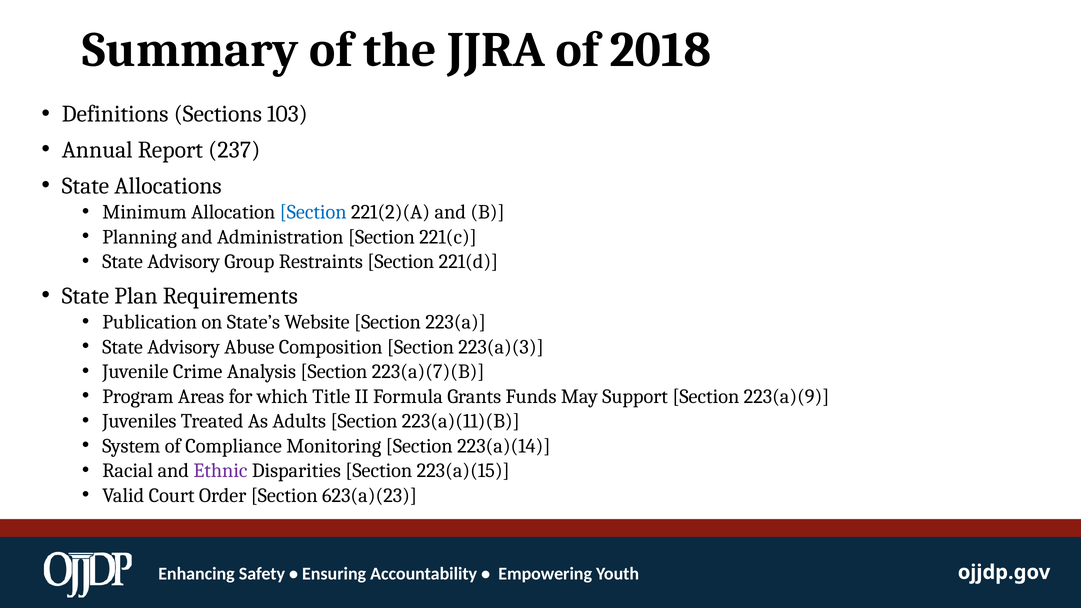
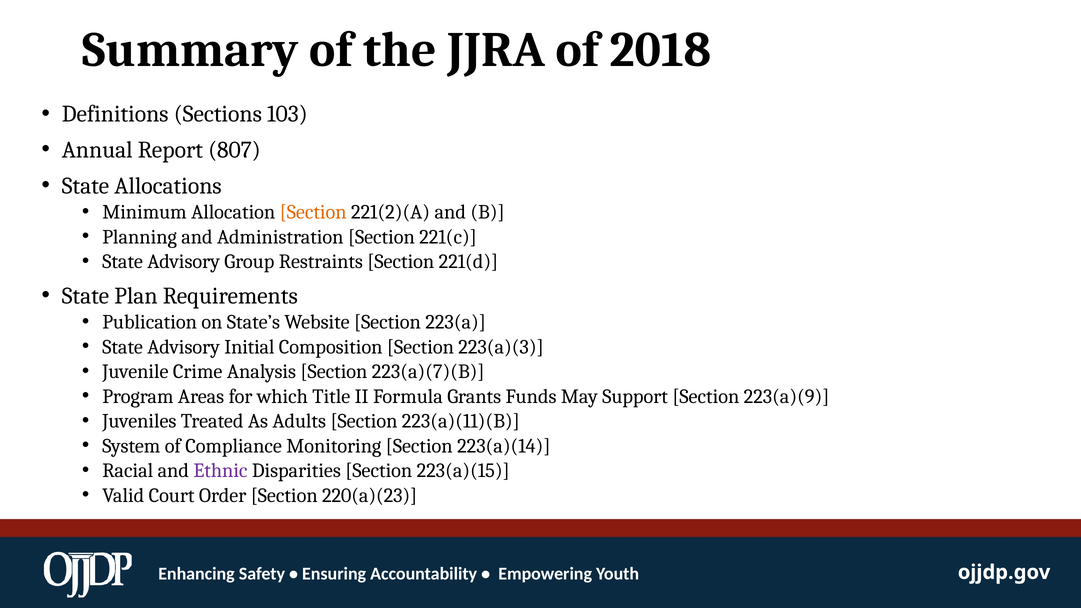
237: 237 -> 807 (234, 150)
Section colour: blue -> orange (313, 212)
Abuse: Abuse -> Initial (249, 347)
623(a)(23: 623(a)(23 -> 220(a)(23 (370, 495)
